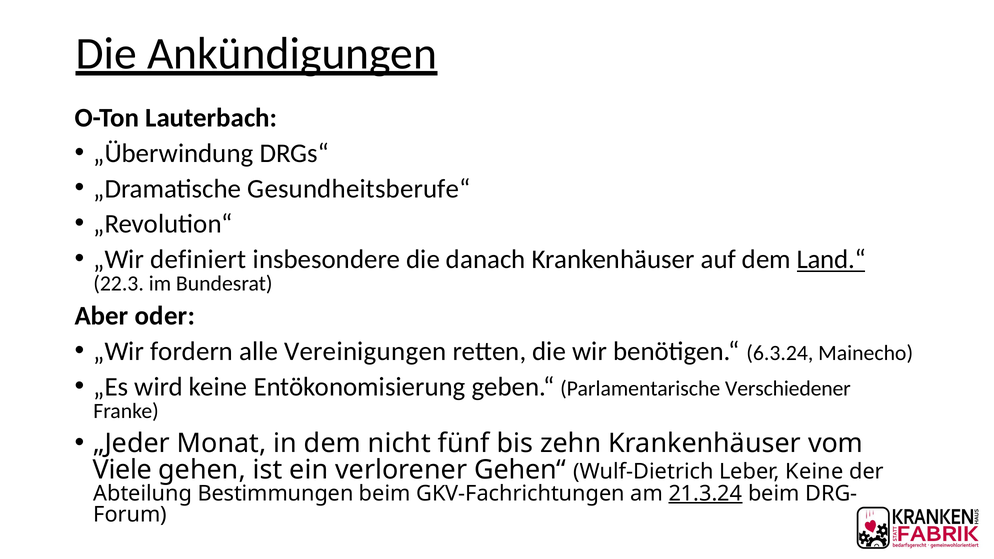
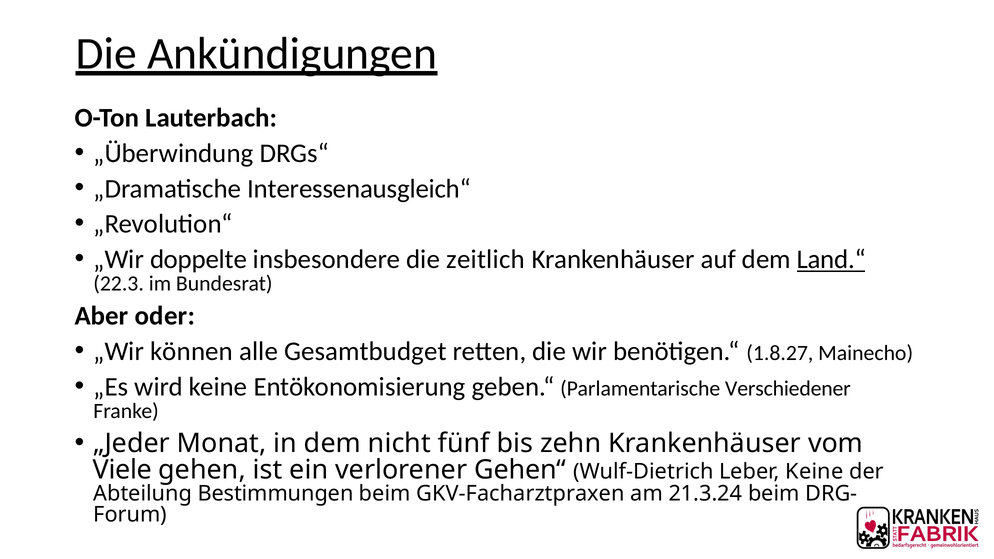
Gesundheitsberufe“: Gesundheitsberufe“ -> Interessenausgleich“ (359, 189)
definiert: definiert -> doppelte (199, 260)
danach: danach -> zeitlich (486, 260)
fordern: fordern -> können (192, 352)
Vereinigungen: Vereinigungen -> Gesamtbudget (365, 352)
6.3.24: 6.3.24 -> 1.8.27 (780, 353)
GKV-Fachrichtungen: GKV-Fachrichtungen -> GKV-Facharztpraxen (520, 494)
21.3.24 underline: present -> none (705, 494)
